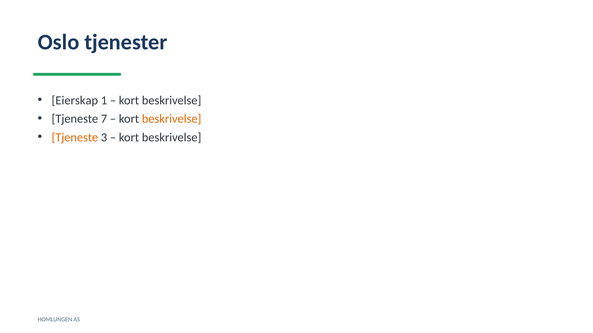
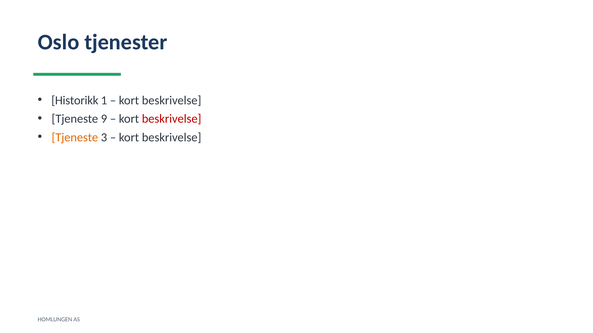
Eierskap: Eierskap -> Historikk (75, 100)
7: 7 -> 9 (104, 119)
beskrivelse colour: orange -> red (172, 119)
